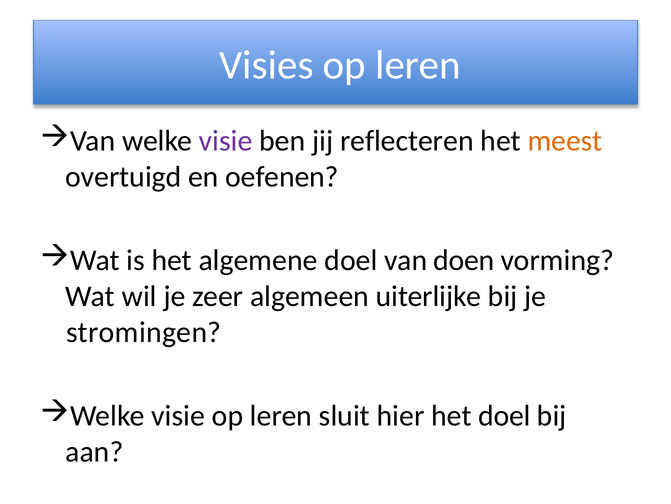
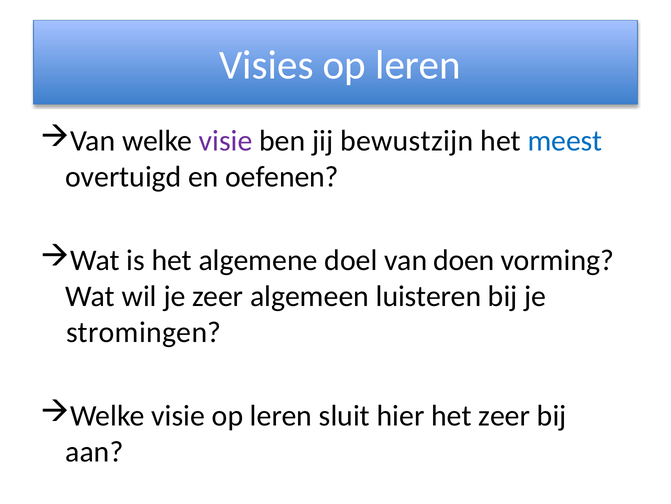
reflecteren: reflecteren -> bewustzijn (407, 141)
meest colour: orange -> blue (565, 141)
uiterlijke: uiterlijke -> luisteren (429, 296)
het doel: doel -> zeer (504, 415)
